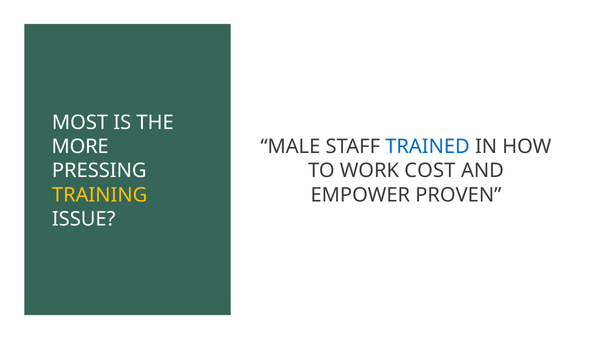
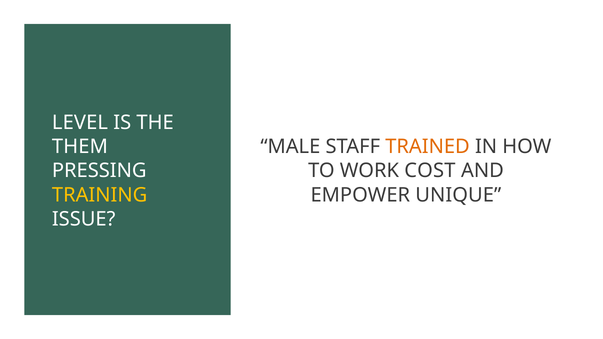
MOST: MOST -> LEVEL (80, 123)
MORE: MORE -> THEM (80, 147)
TRAINED colour: blue -> orange (428, 147)
PROVEN: PROVEN -> UNIQUE (458, 195)
